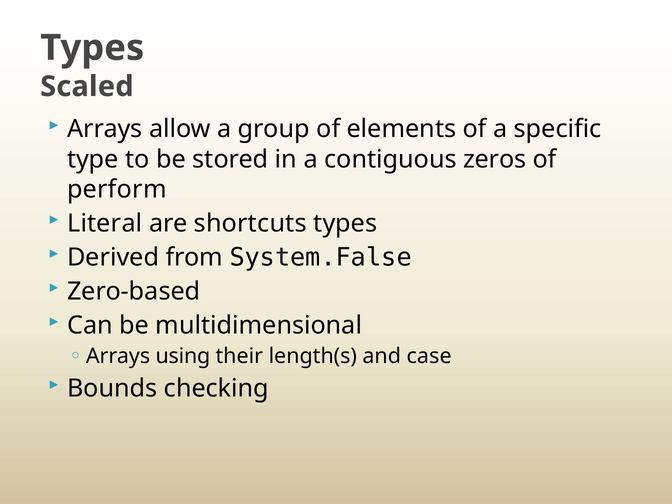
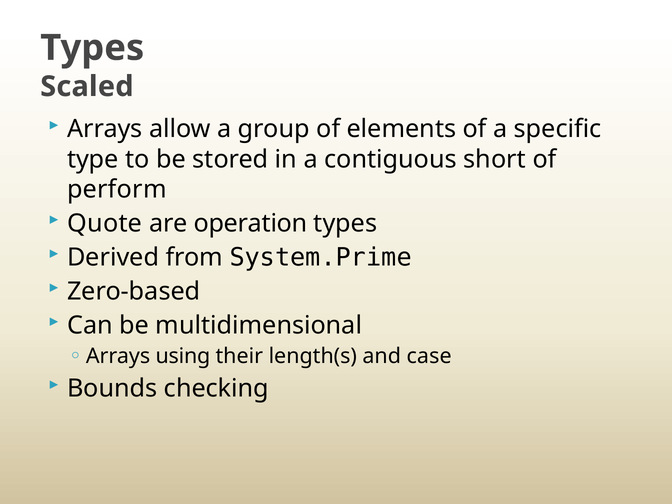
zeros: zeros -> short (495, 159)
Literal: Literal -> Quote (105, 224)
shortcuts: shortcuts -> operation (251, 224)
System.False: System.False -> System.Prime (321, 258)
